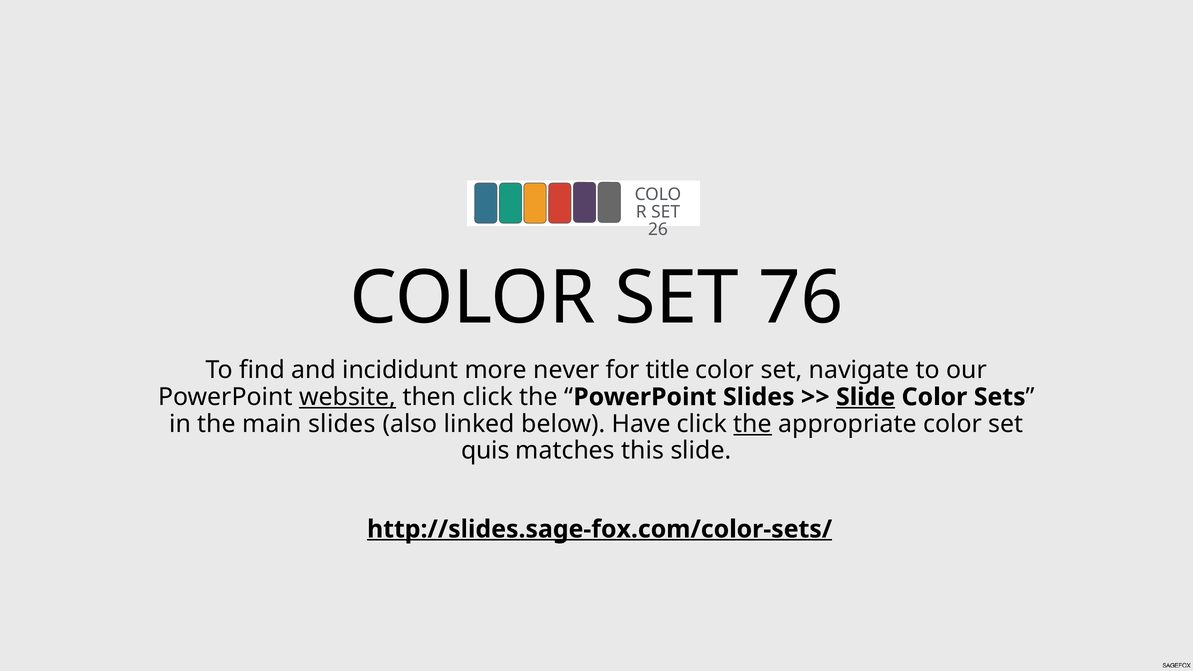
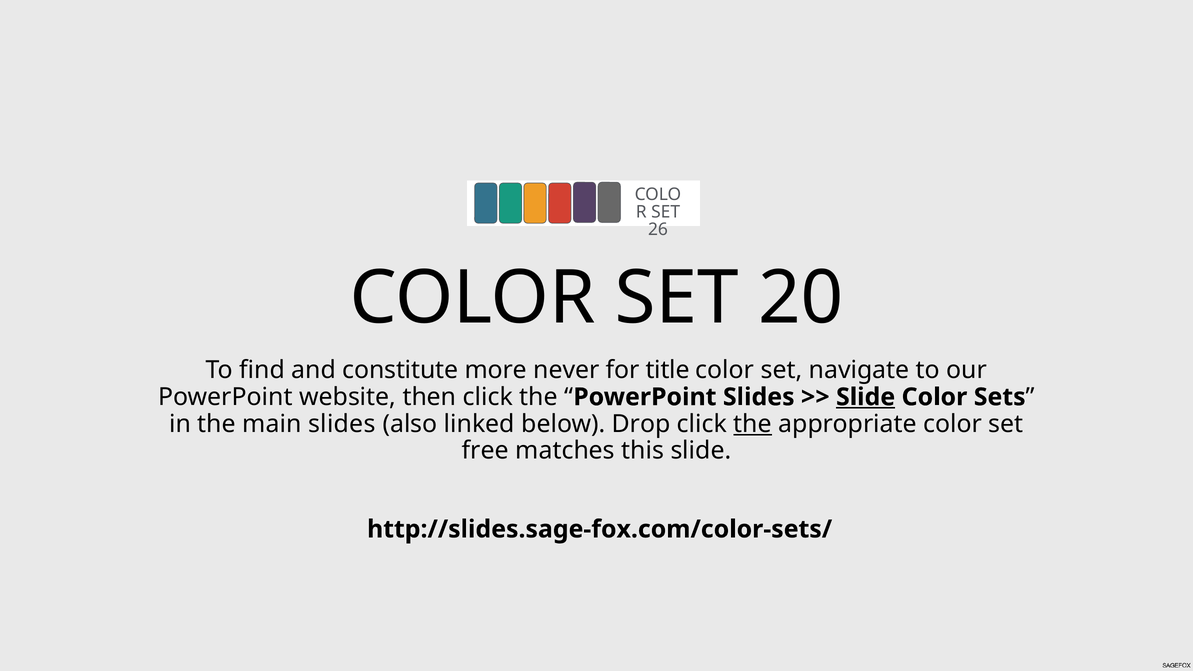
76: 76 -> 20 (801, 298)
incididunt: incididunt -> constitute (400, 370)
website underline: present -> none (348, 397)
Have: Have -> Drop (641, 424)
quis: quis -> free (485, 451)
http://slides.sage-fox.com/color-sets/ underline: present -> none (600, 529)
